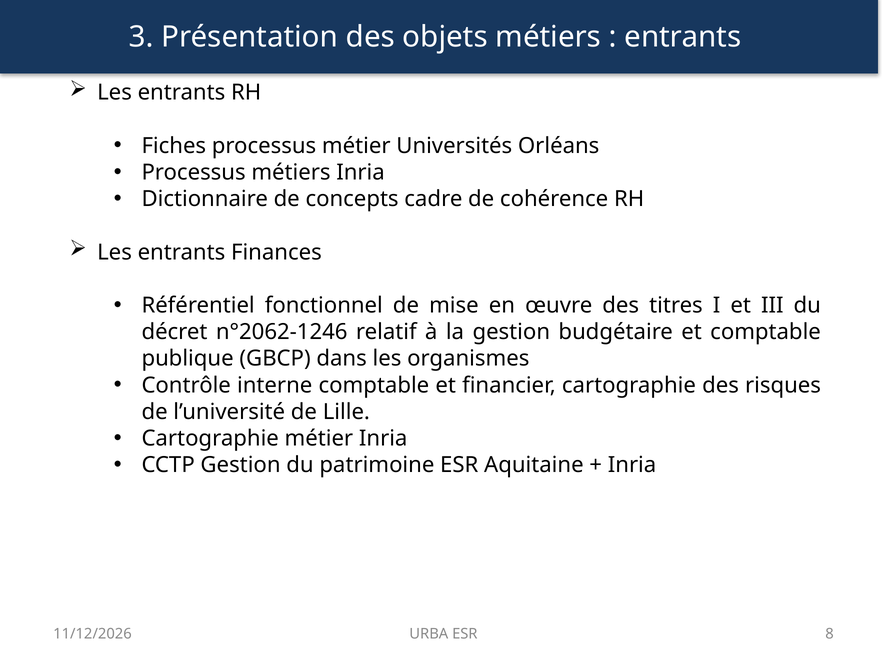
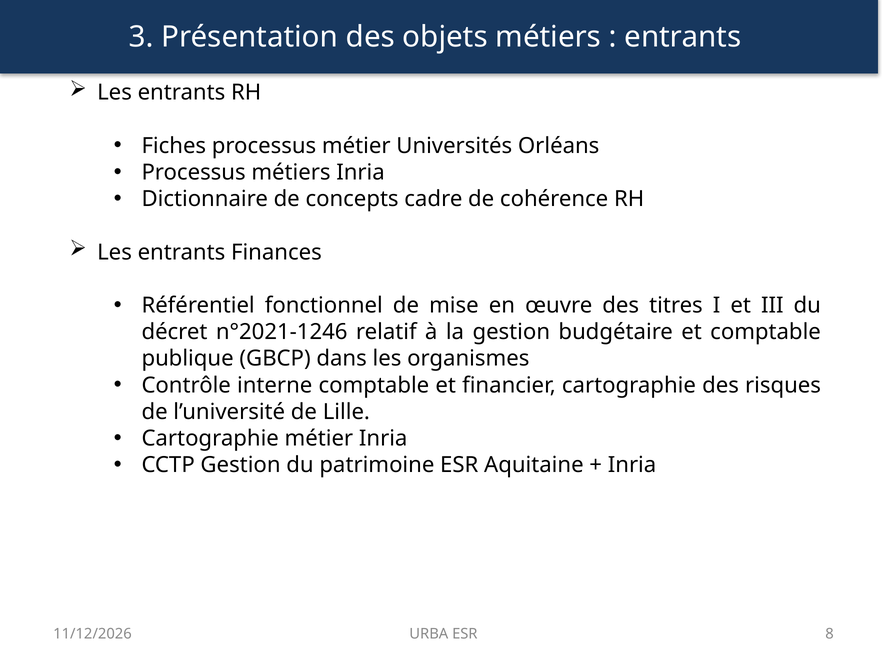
n°2062-1246: n°2062-1246 -> n°2021-1246 (282, 332)
